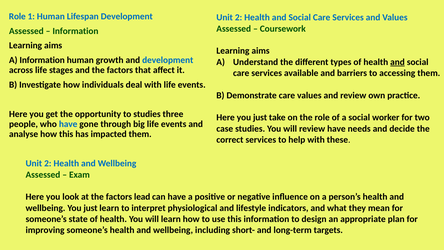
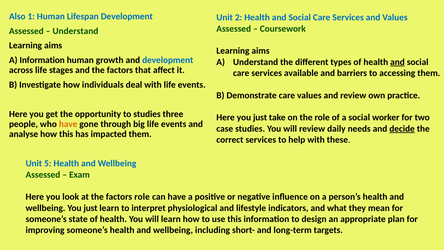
Role: Role -> Also (17, 16)
Information: Information -> Understand (75, 31)
have colour: blue -> orange (68, 124)
review have: have -> daily (336, 129)
decide underline: none -> present (402, 129)
2: 2 -> 5 (48, 163)
factors lead: lead -> role (142, 197)
